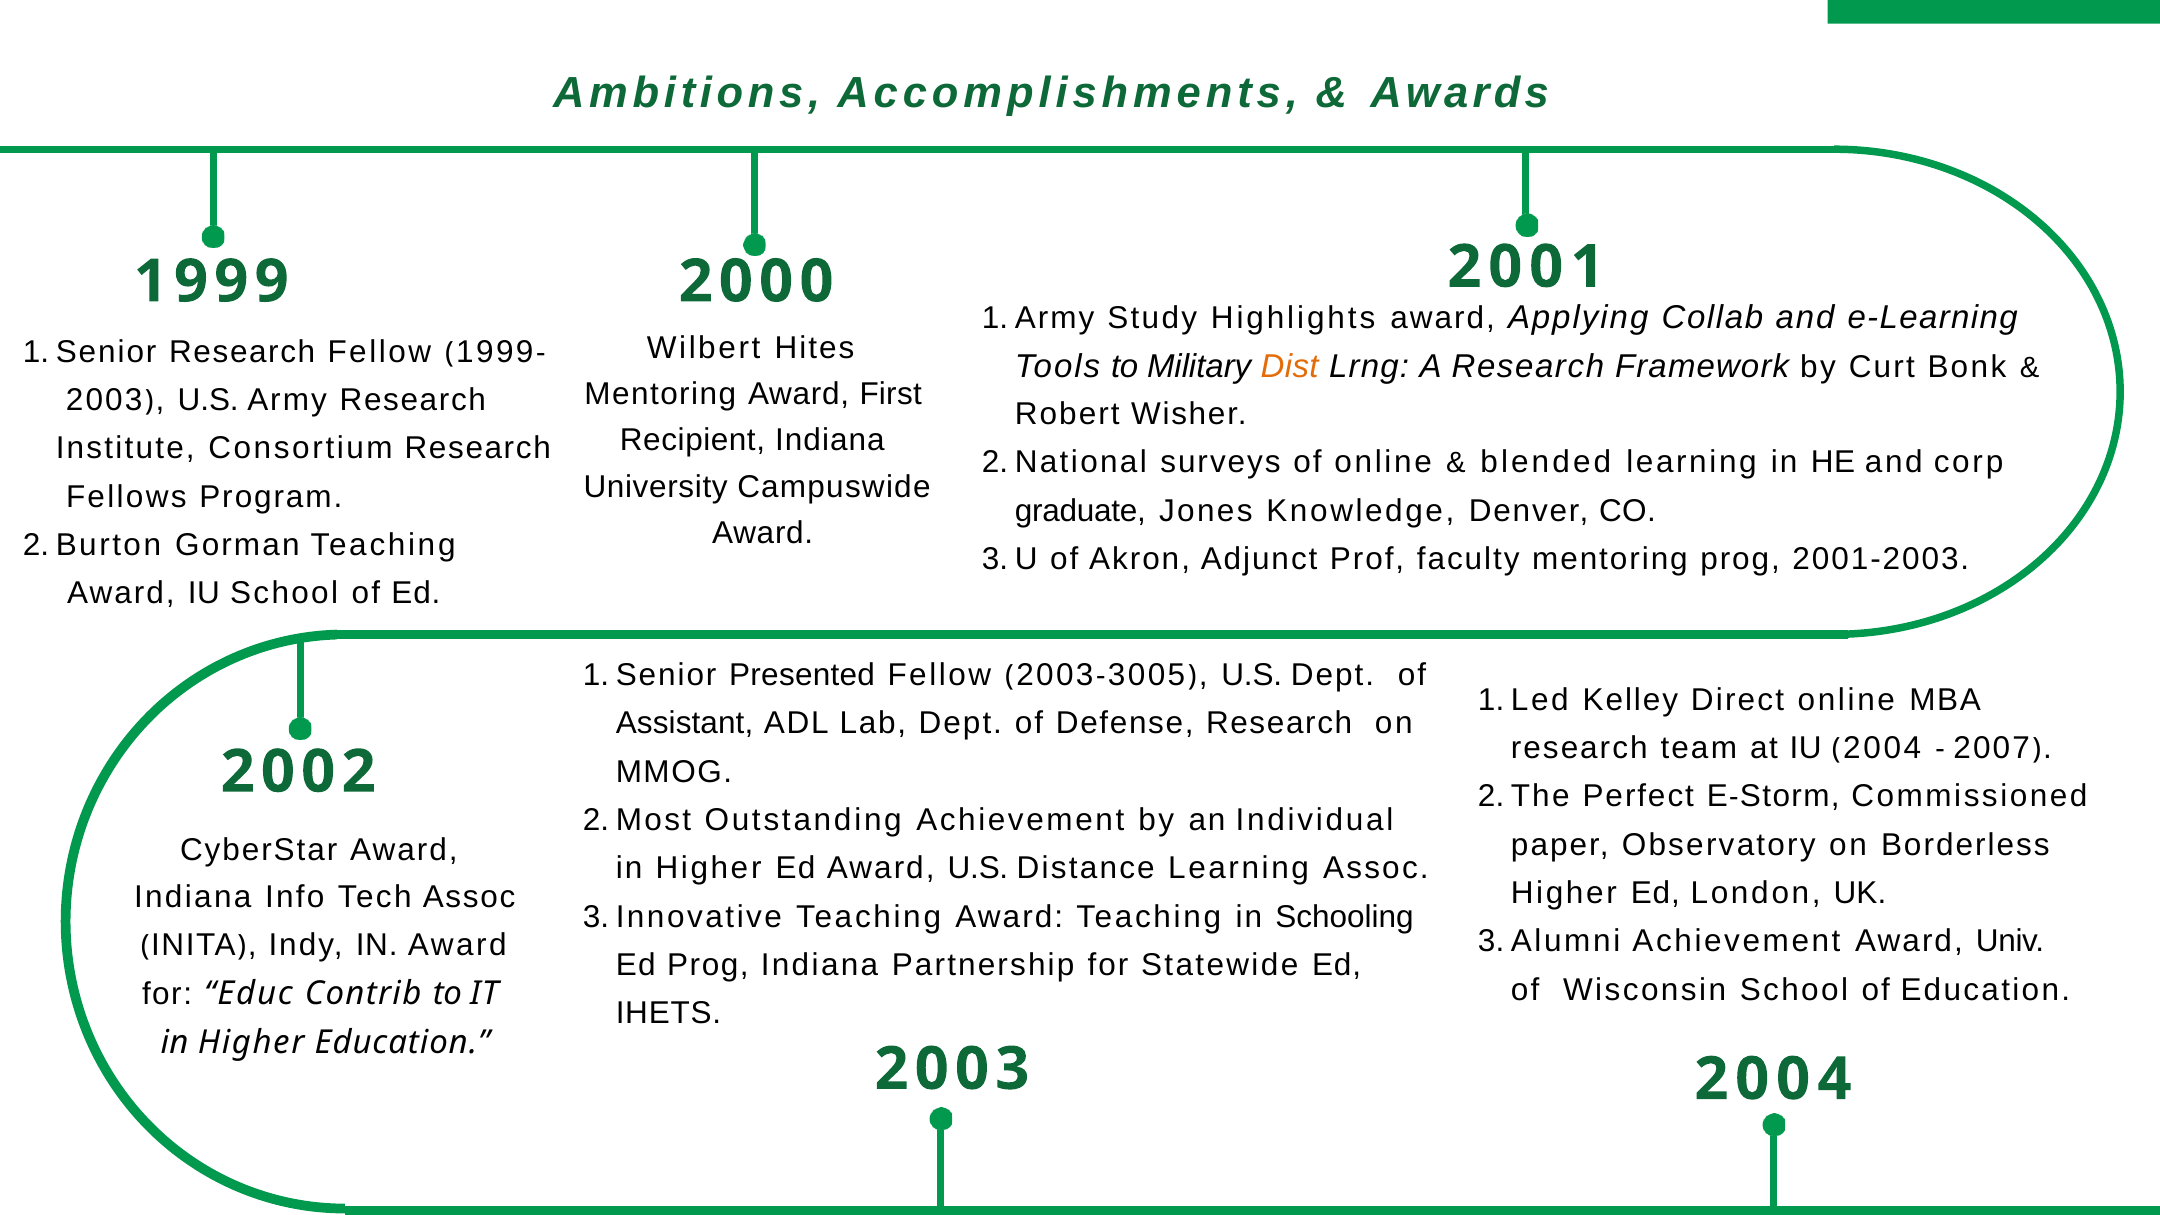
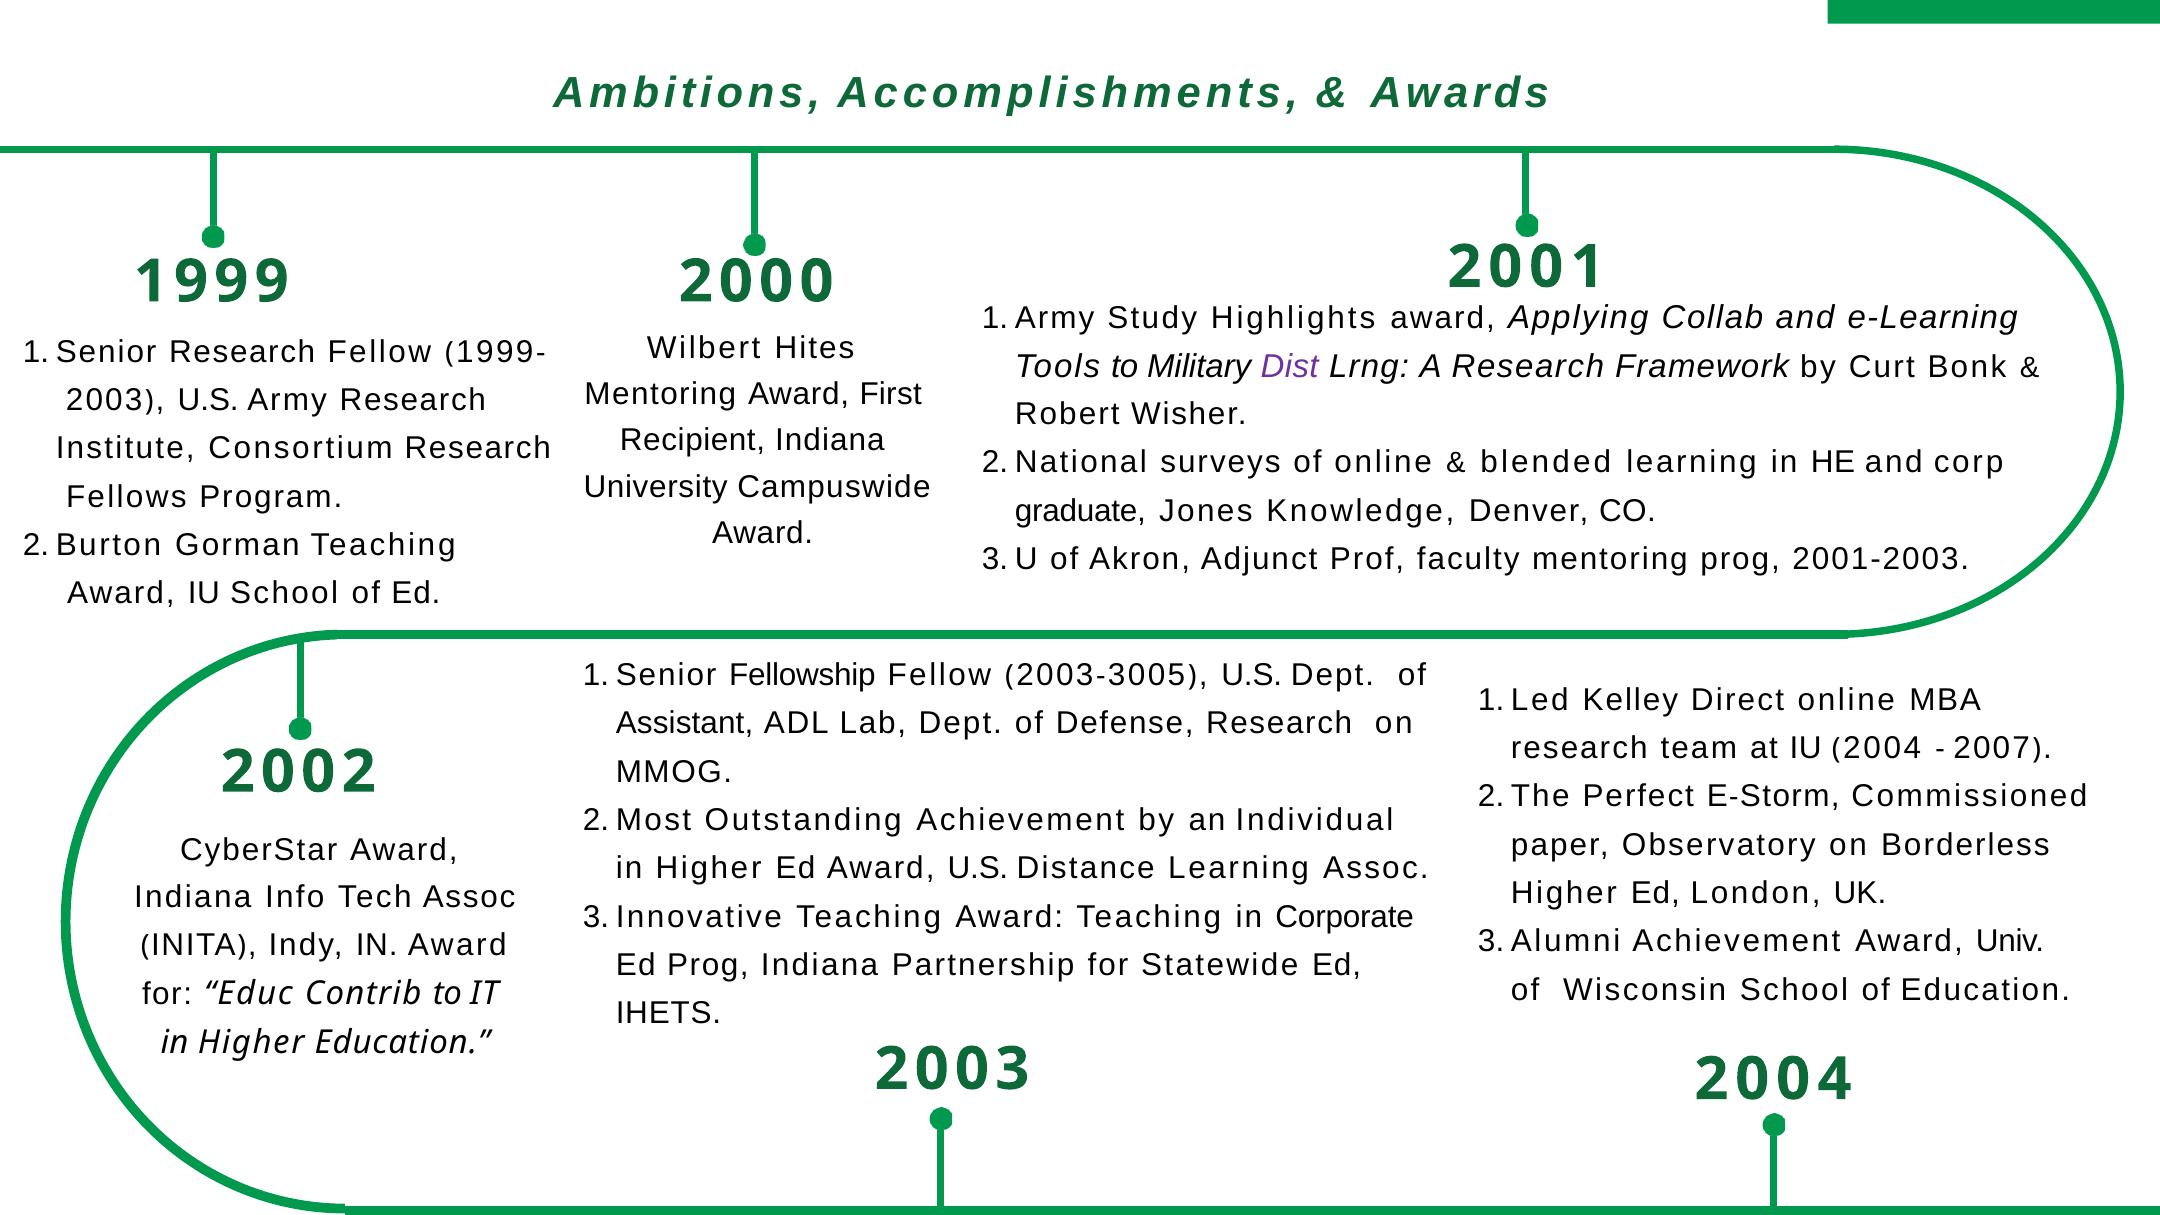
Dist colour: orange -> purple (1290, 366)
Presented: Presented -> Fellowship (802, 675)
Schooling: Schooling -> Corporate (1345, 917)
